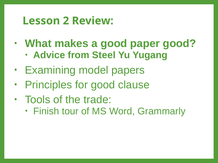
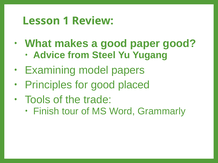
2: 2 -> 1 (66, 21)
clause: clause -> placed (134, 85)
